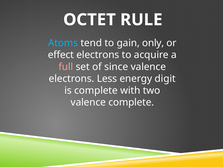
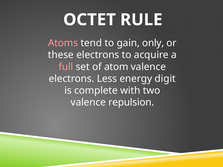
Atoms colour: light blue -> pink (63, 43)
effect: effect -> these (61, 55)
since: since -> atom (116, 67)
valence complete: complete -> repulsion (131, 103)
